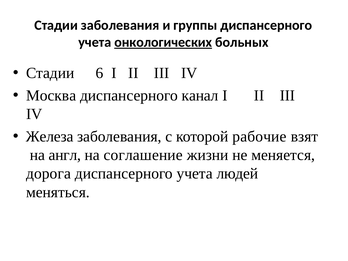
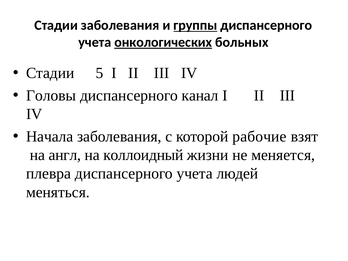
группы underline: none -> present (195, 25)
6: 6 -> 5 (100, 73)
Москва: Москва -> Головы (51, 96)
Железа: Железа -> Начала (50, 137)
соглашение: соглашение -> коллоидный (143, 155)
дорога: дорога -> плевра (49, 174)
